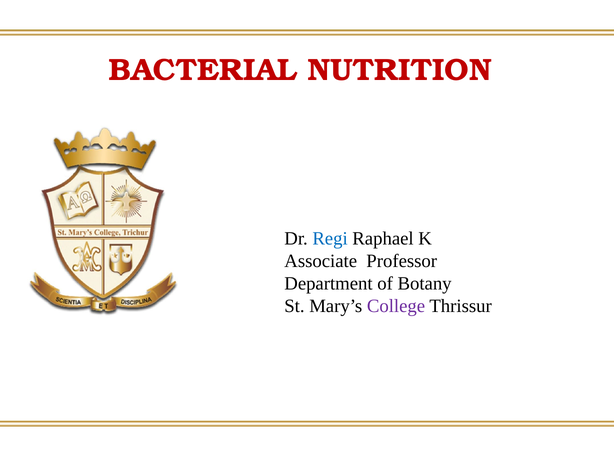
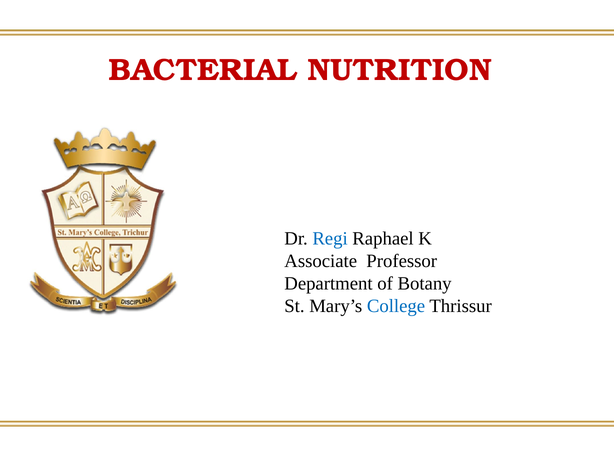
College colour: purple -> blue (396, 306)
